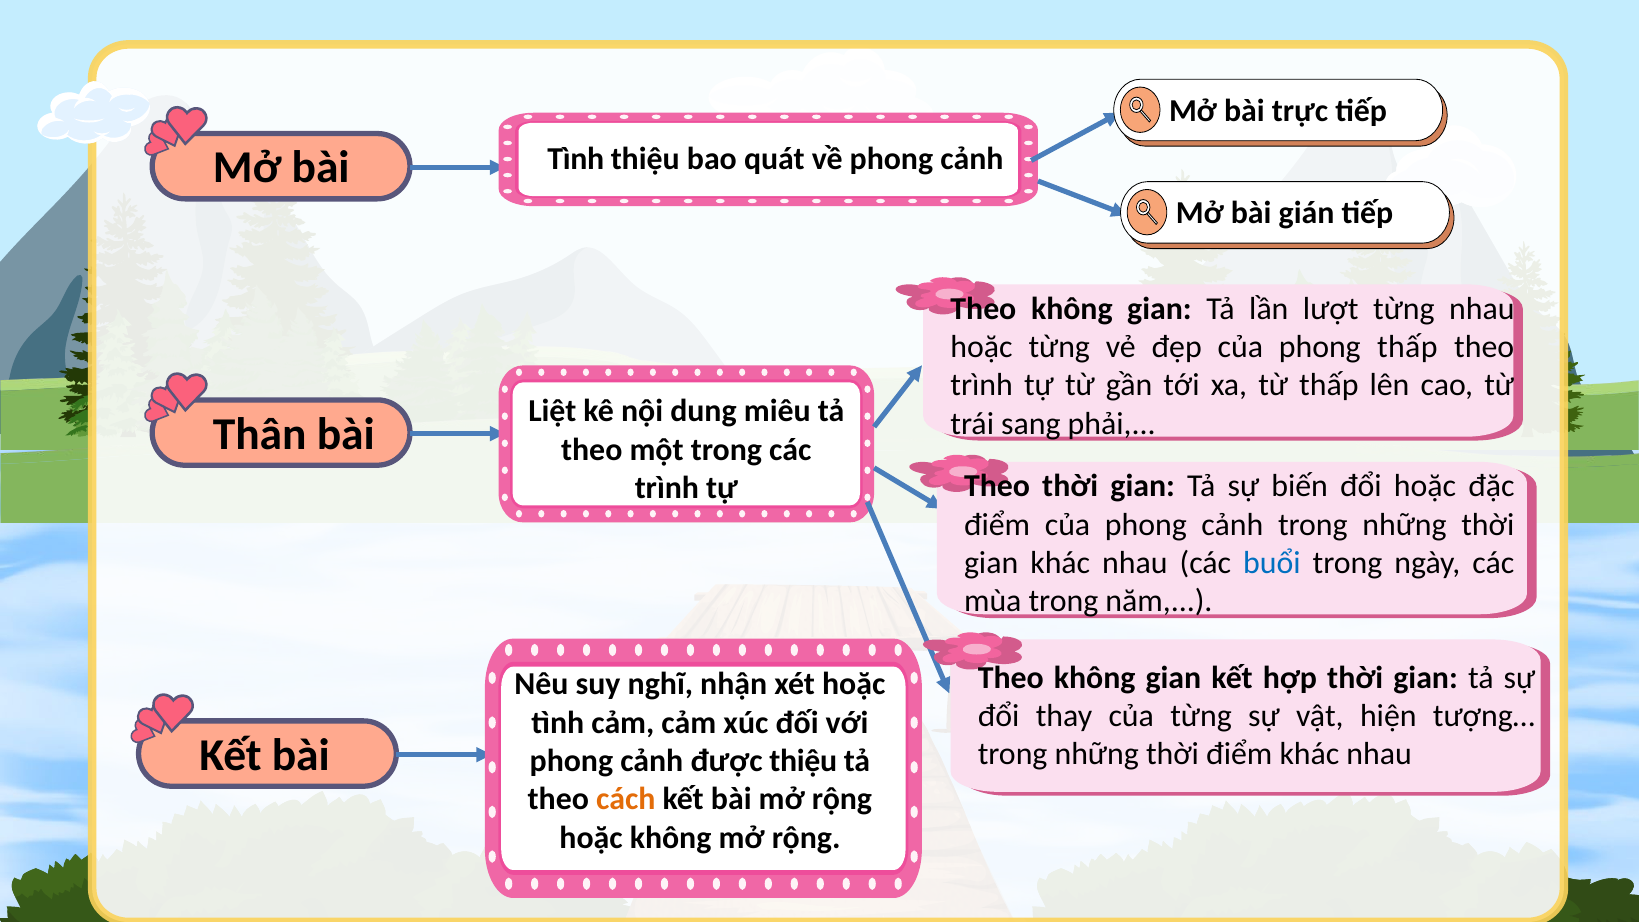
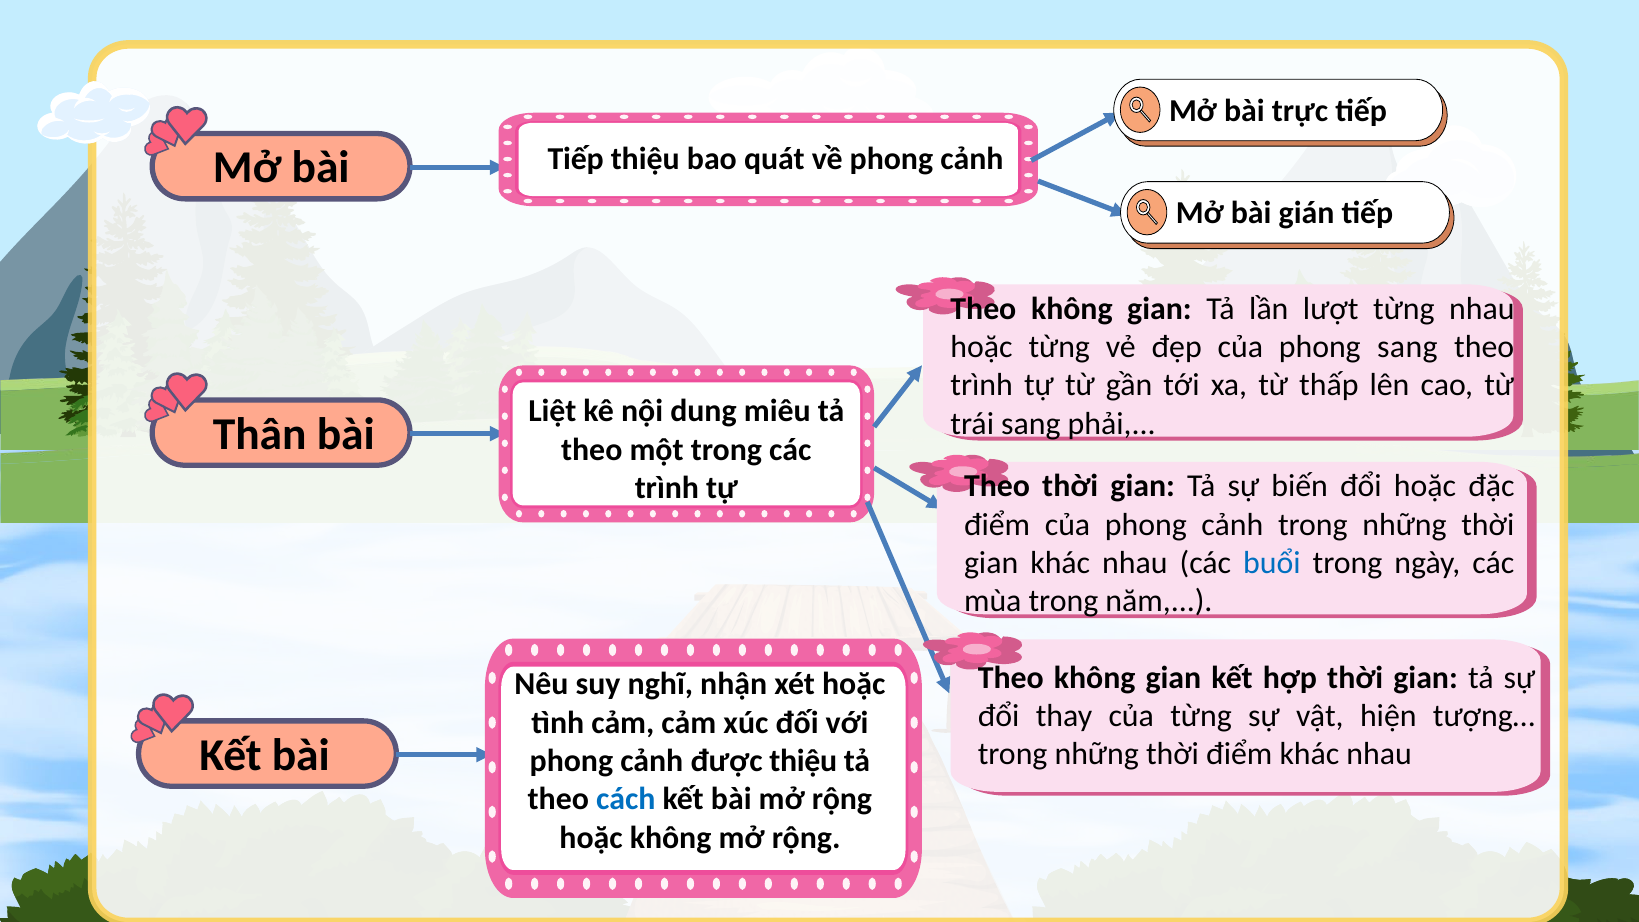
bài Tình: Tình -> Tiếp (576, 159)
phong thấp: thấp -> sang (1407, 347)
cách colour: orange -> blue (626, 799)
